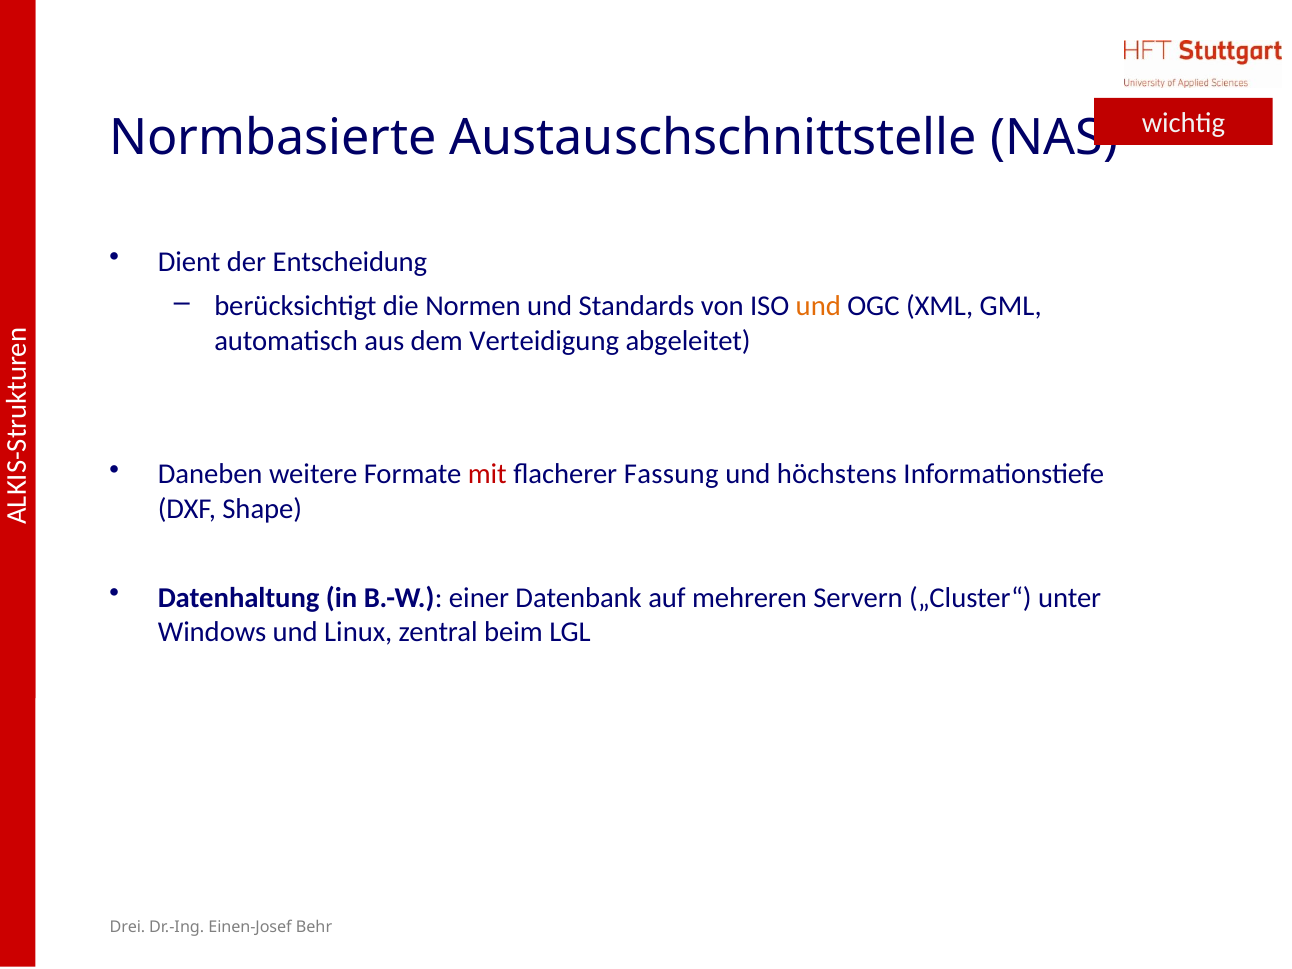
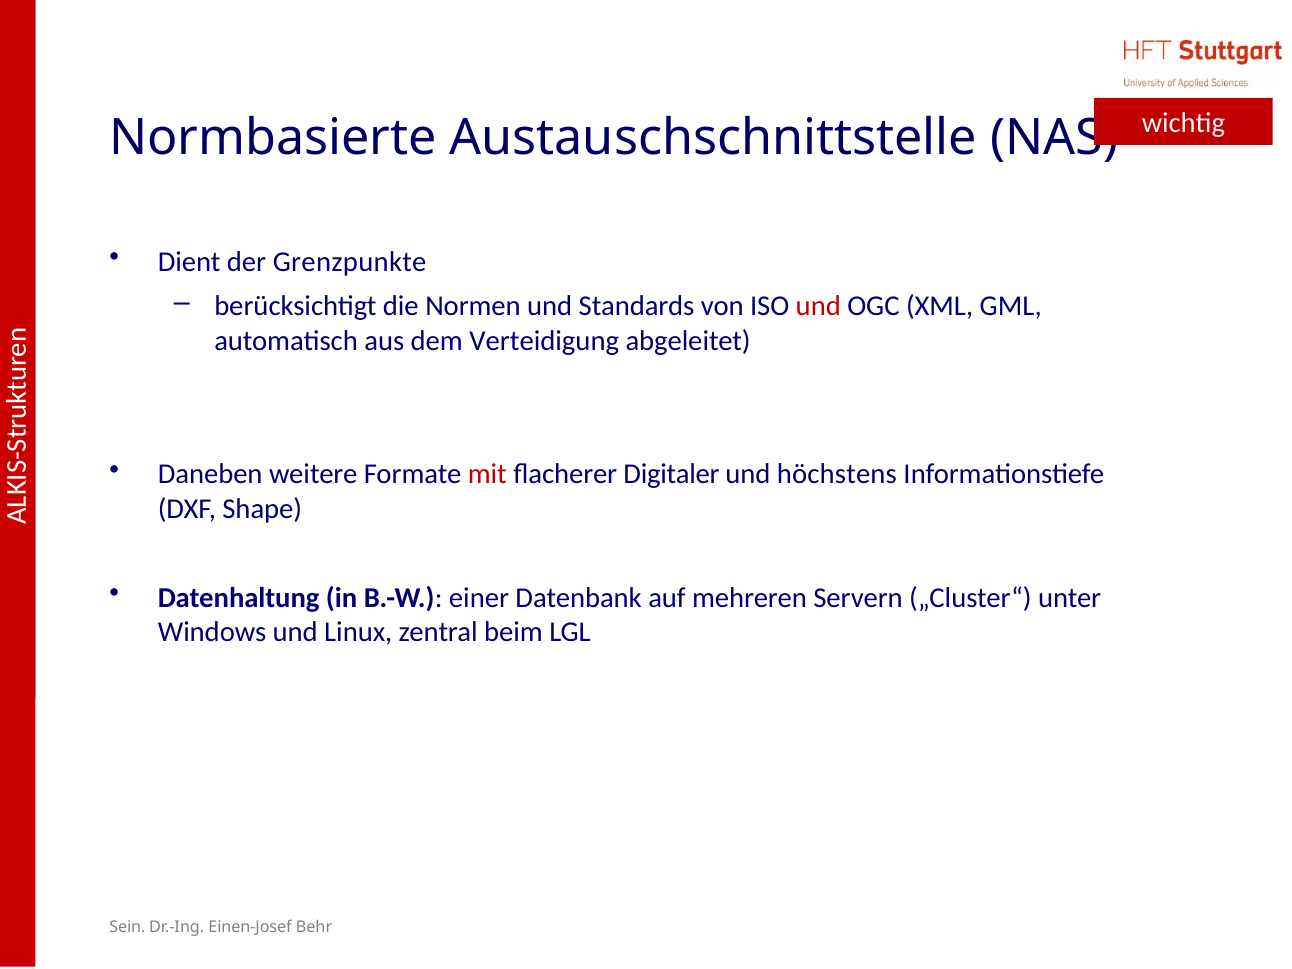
Entscheidung: Entscheidung -> Grenzpunkte (350, 262)
und colour: orange -> red (818, 306)
Fassung: Fassung -> Digitaler (671, 474)
Drei: Drei -> Sein (127, 927)
